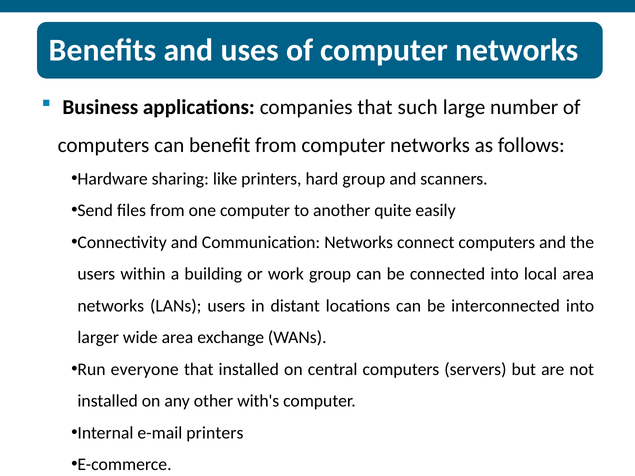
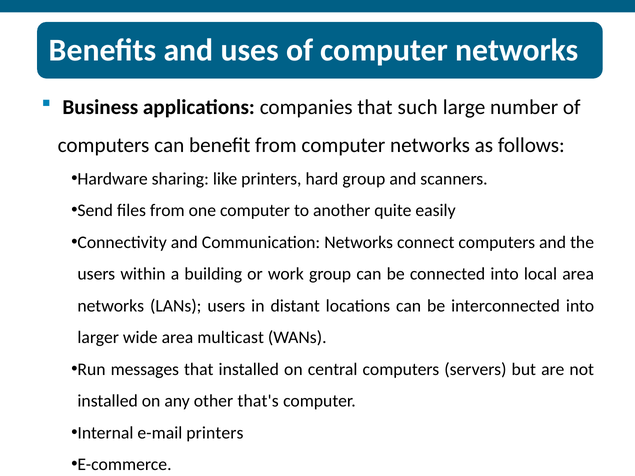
exchange: exchange -> multicast (231, 338)
everyone: everyone -> messages (145, 369)
with's: with's -> that's (258, 401)
